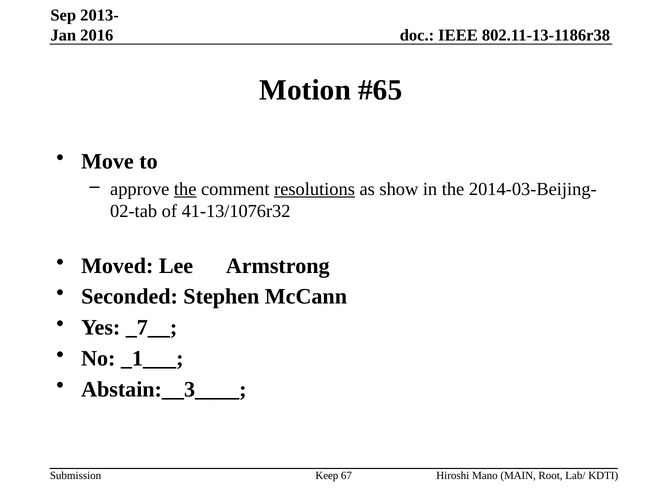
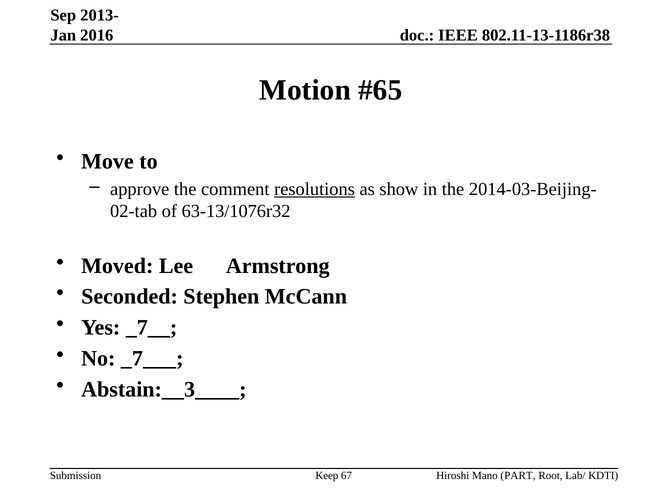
the underline: present -> none (185, 189)
41-13/1076r32: 41-13/1076r32 -> 63-13/1076r32 (236, 211)
_1___: _1___ -> _7___ (152, 359)
MAIN: MAIN -> PART (518, 476)
